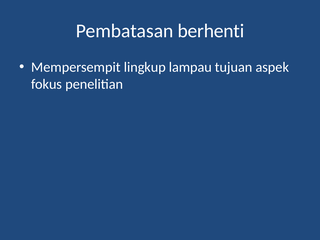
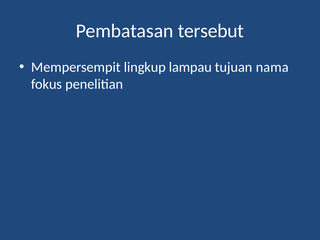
berhenti: berhenti -> tersebut (211, 31)
aspek: aspek -> nama (272, 67)
